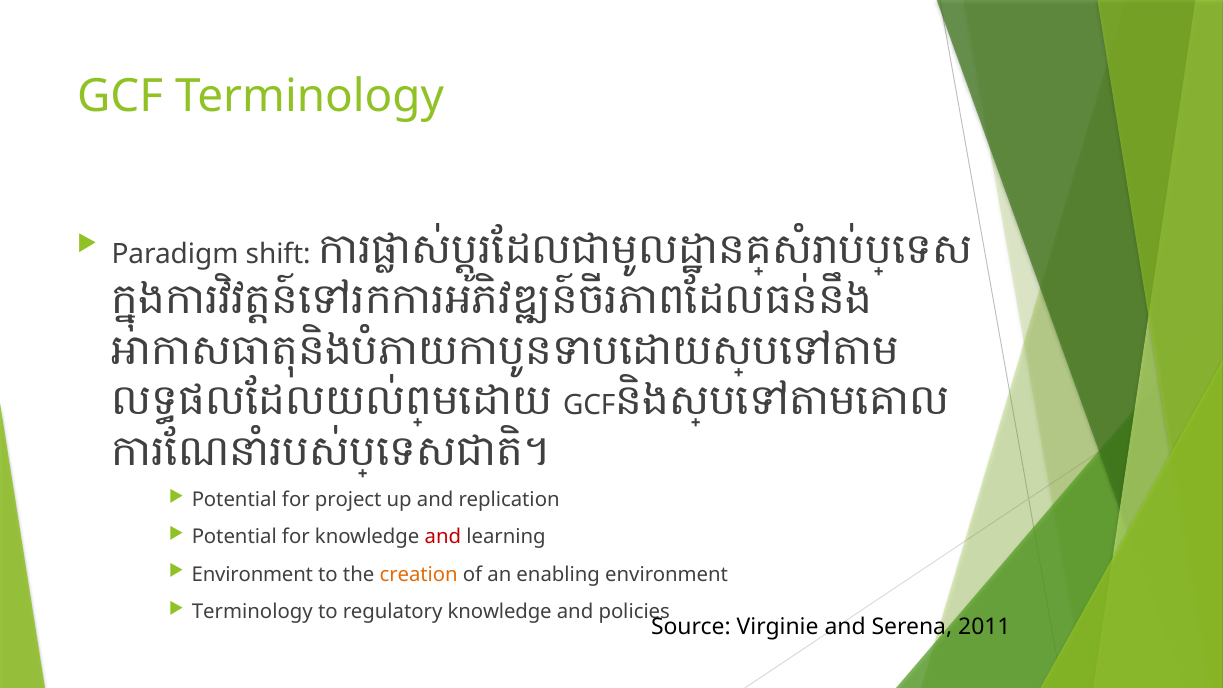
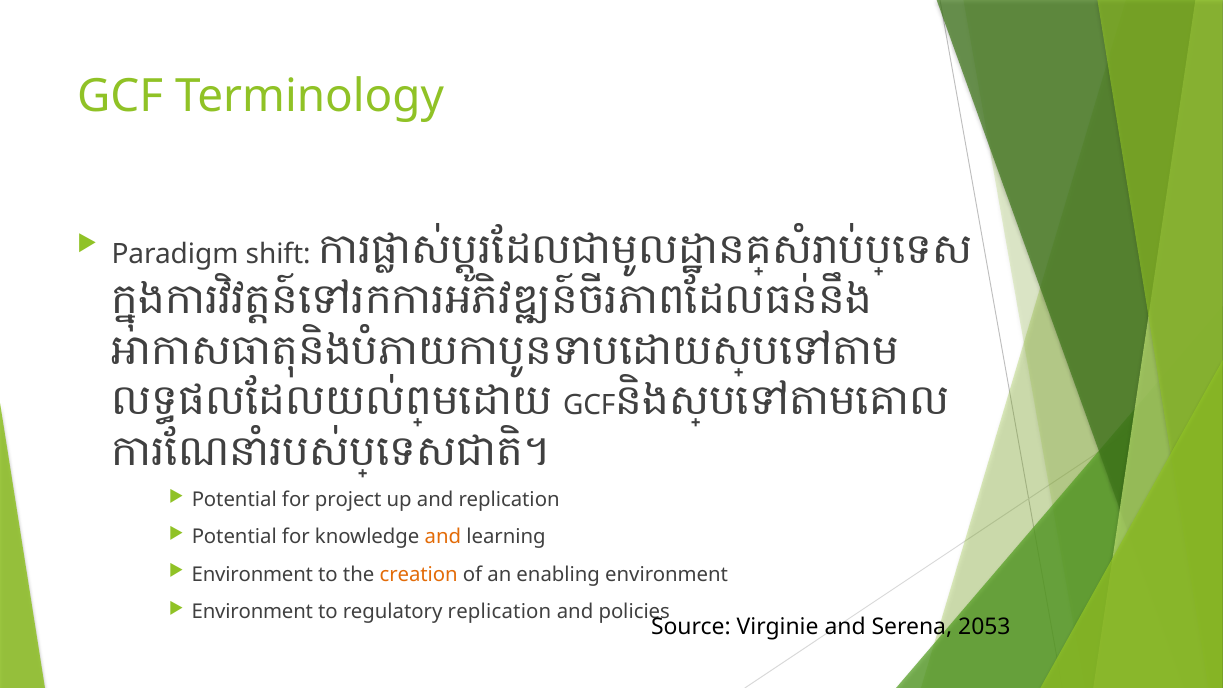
and colour: red -> orange (443, 537)
Terminology: Terminology -> Environment (252, 612)
regulatory knowledge: knowledge -> replication (499, 612)
2011: 2011 -> 2053 (984, 626)
